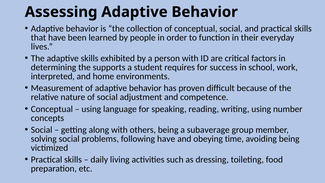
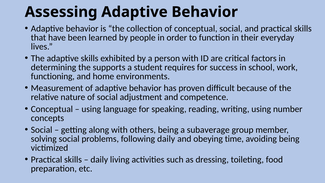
interpreted: interpreted -> functioning (53, 76)
following have: have -> daily (166, 139)
